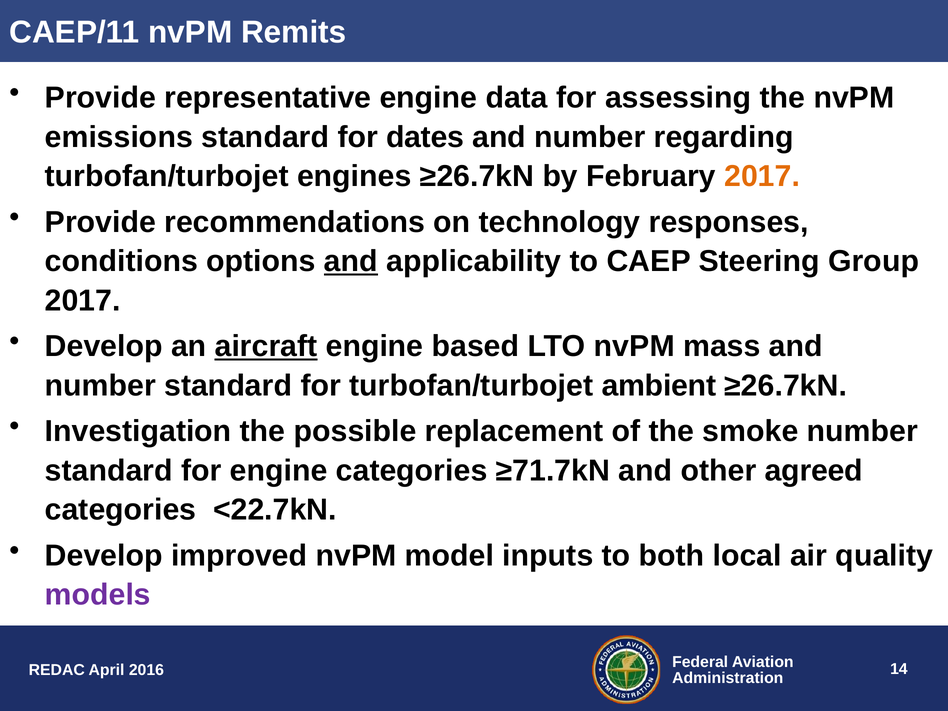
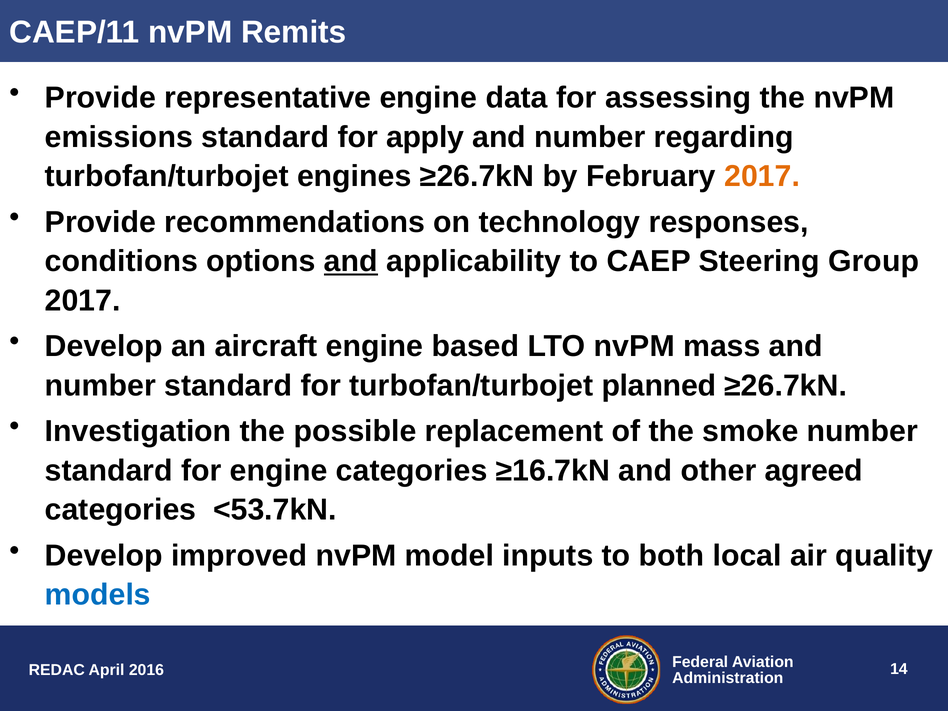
dates: dates -> apply (425, 137)
aircraft underline: present -> none (266, 346)
ambient: ambient -> planned (659, 386)
≥71.7kN: ≥71.7kN -> ≥16.7kN (553, 471)
<22.7kN: <22.7kN -> <53.7kN (275, 510)
models colour: purple -> blue (98, 595)
